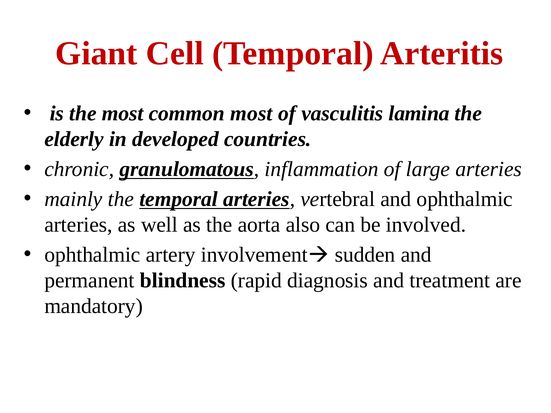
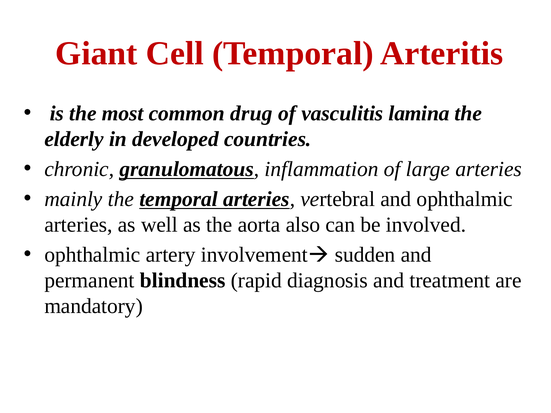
common most: most -> drug (251, 113)
